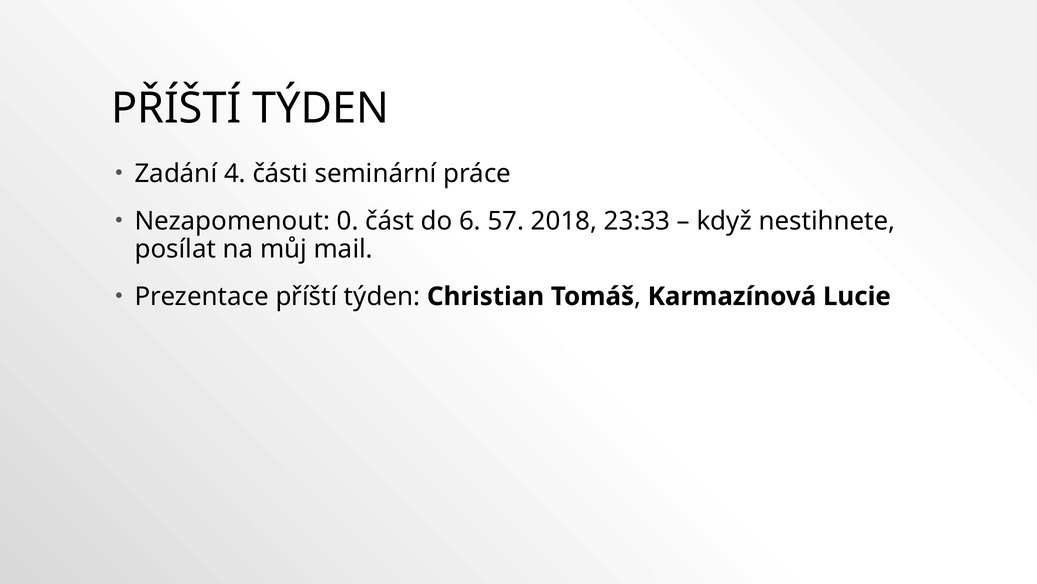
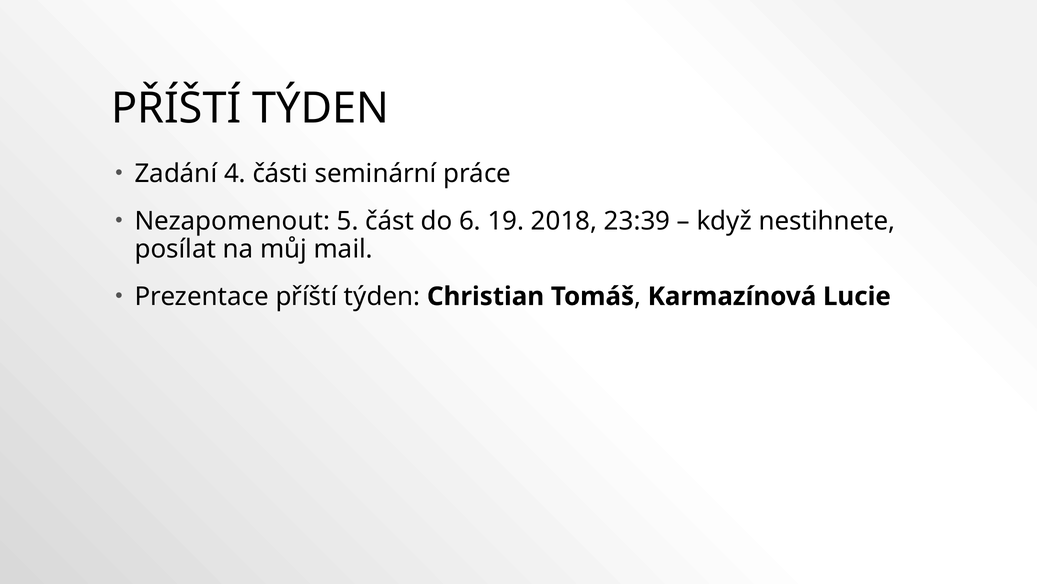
0: 0 -> 5 (348, 221)
57: 57 -> 19 (506, 221)
23:33: 23:33 -> 23:39 (637, 221)
